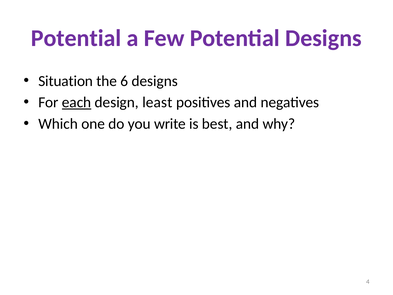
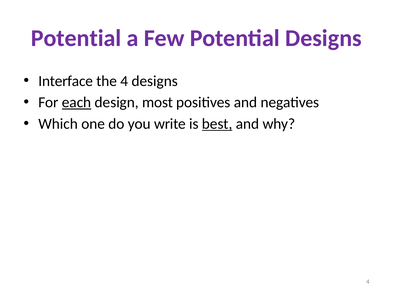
Situation: Situation -> Interface (66, 81)
the 6: 6 -> 4 (124, 81)
least: least -> most (157, 102)
best underline: none -> present (217, 124)
